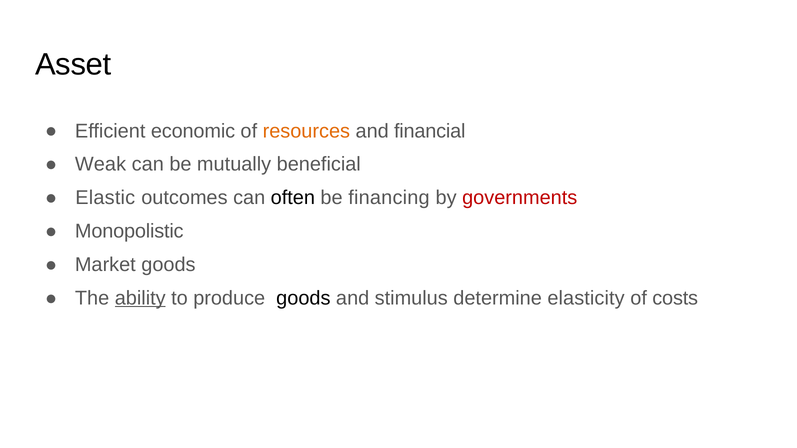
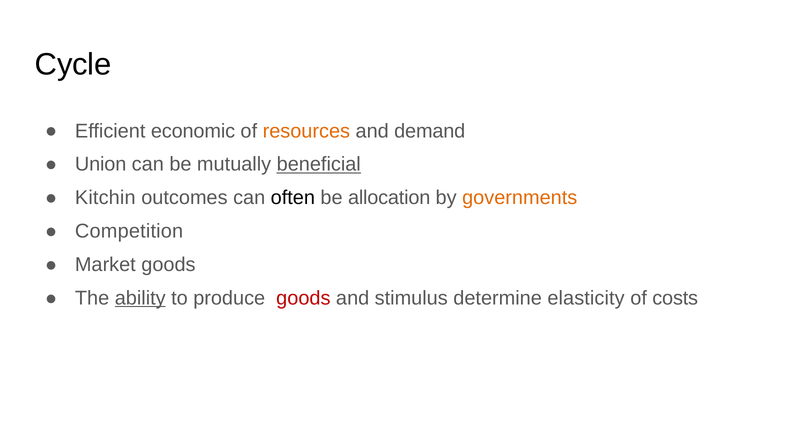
Asset: Asset -> Cycle (73, 65)
financial: financial -> demand (430, 131)
Weak: Weak -> Union (101, 164)
beneficial underline: none -> present (319, 164)
Elastic: Elastic -> Kitchin (105, 198)
financing: financing -> allocation (389, 198)
governments colour: red -> orange (520, 198)
Monopolistic: Monopolistic -> Competition (129, 231)
goods colour: black -> red (303, 298)
